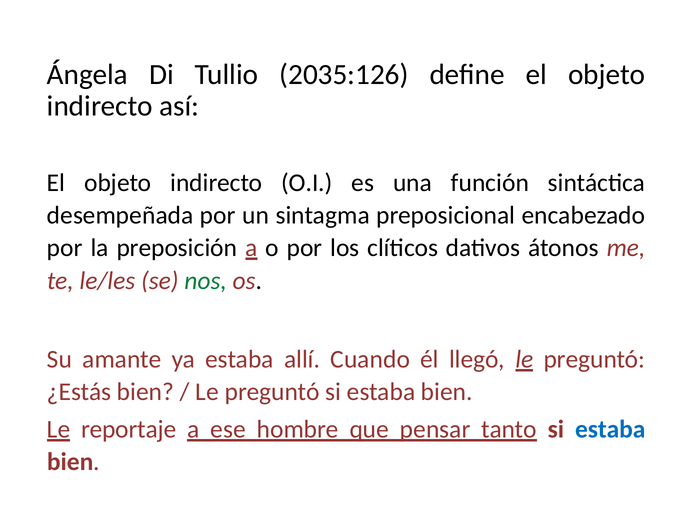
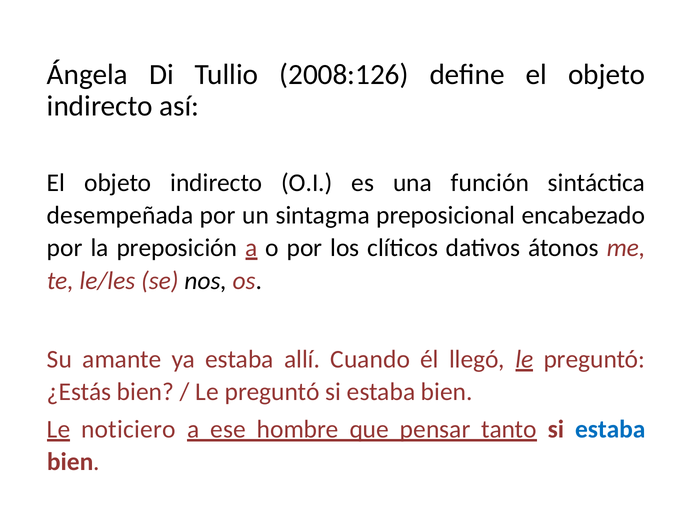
2035:126: 2035:126 -> 2008:126 (344, 75)
nos colour: green -> black (206, 281)
reportaje: reportaje -> noticiero (128, 429)
